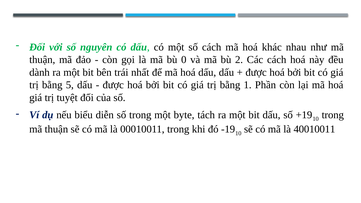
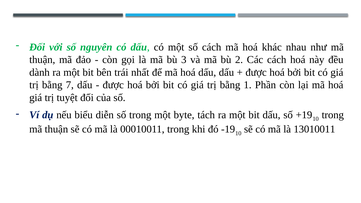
0: 0 -> 3 (184, 60)
5: 5 -> 7 (70, 85)
40010011: 40010011 -> 13010011 (314, 129)
